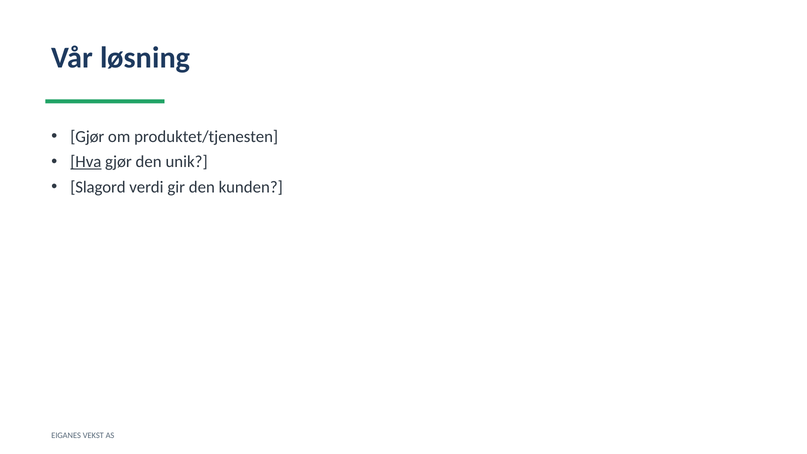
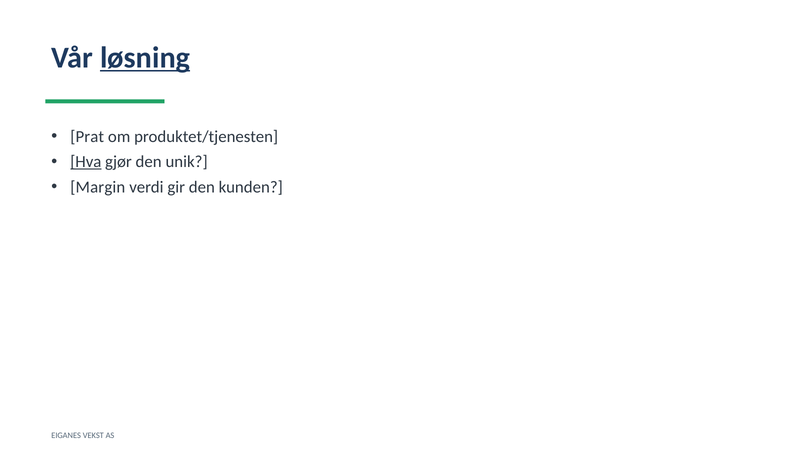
løsning underline: none -> present (145, 58)
Gjør: Gjør -> Prat (87, 137)
Slagord: Slagord -> Margin (98, 187)
